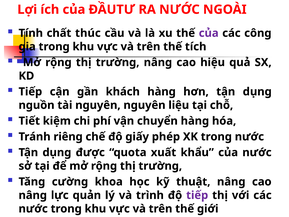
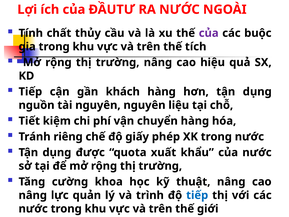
thúc: thúc -> thủy (88, 33)
công: công -> buộc (258, 33)
tiếp colour: purple -> blue (197, 195)
